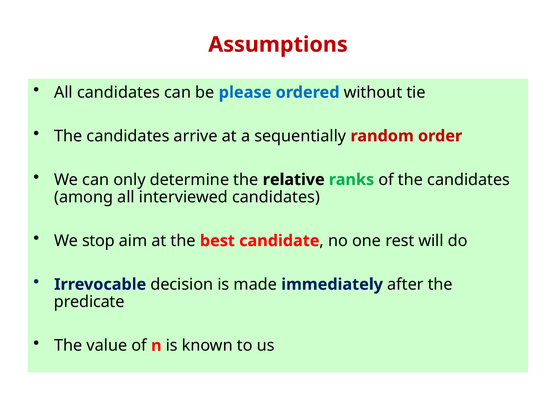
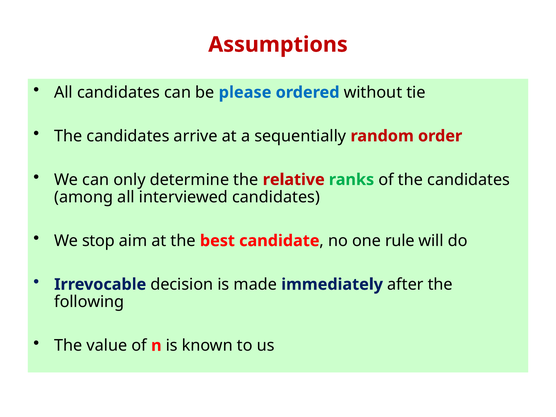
relative colour: black -> red (294, 180)
rest: rest -> rule (400, 241)
predicate: predicate -> following (89, 302)
